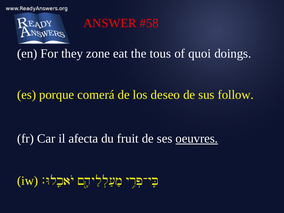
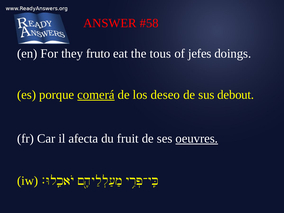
zone: zone -> fruto (98, 54)
quoi: quoi -> jefes (200, 54)
comerá underline: none -> present (96, 95)
follow: follow -> debout (236, 95)
